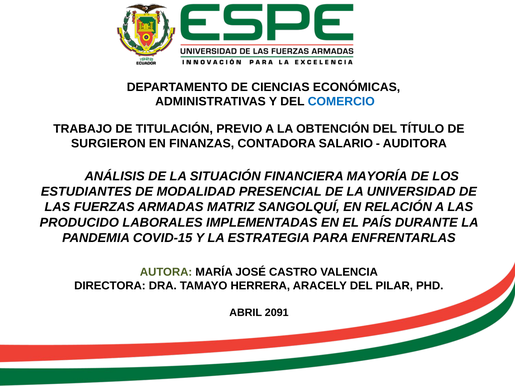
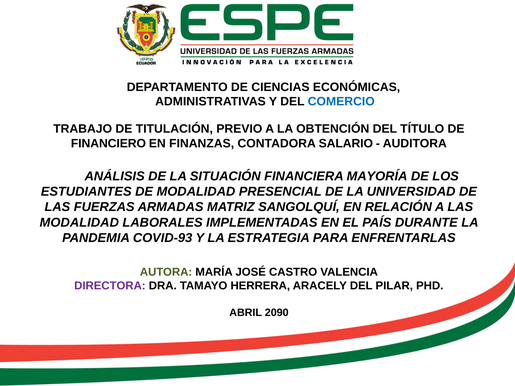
SURGIERON: SURGIERON -> FINANCIERO (108, 144)
PRODUCIDO: PRODUCIDO -> MODALIDAD (79, 223)
COVID-15: COVID-15 -> COVID-93 (163, 238)
DIRECTORA colour: black -> purple (110, 286)
2091: 2091 -> 2090 (277, 313)
